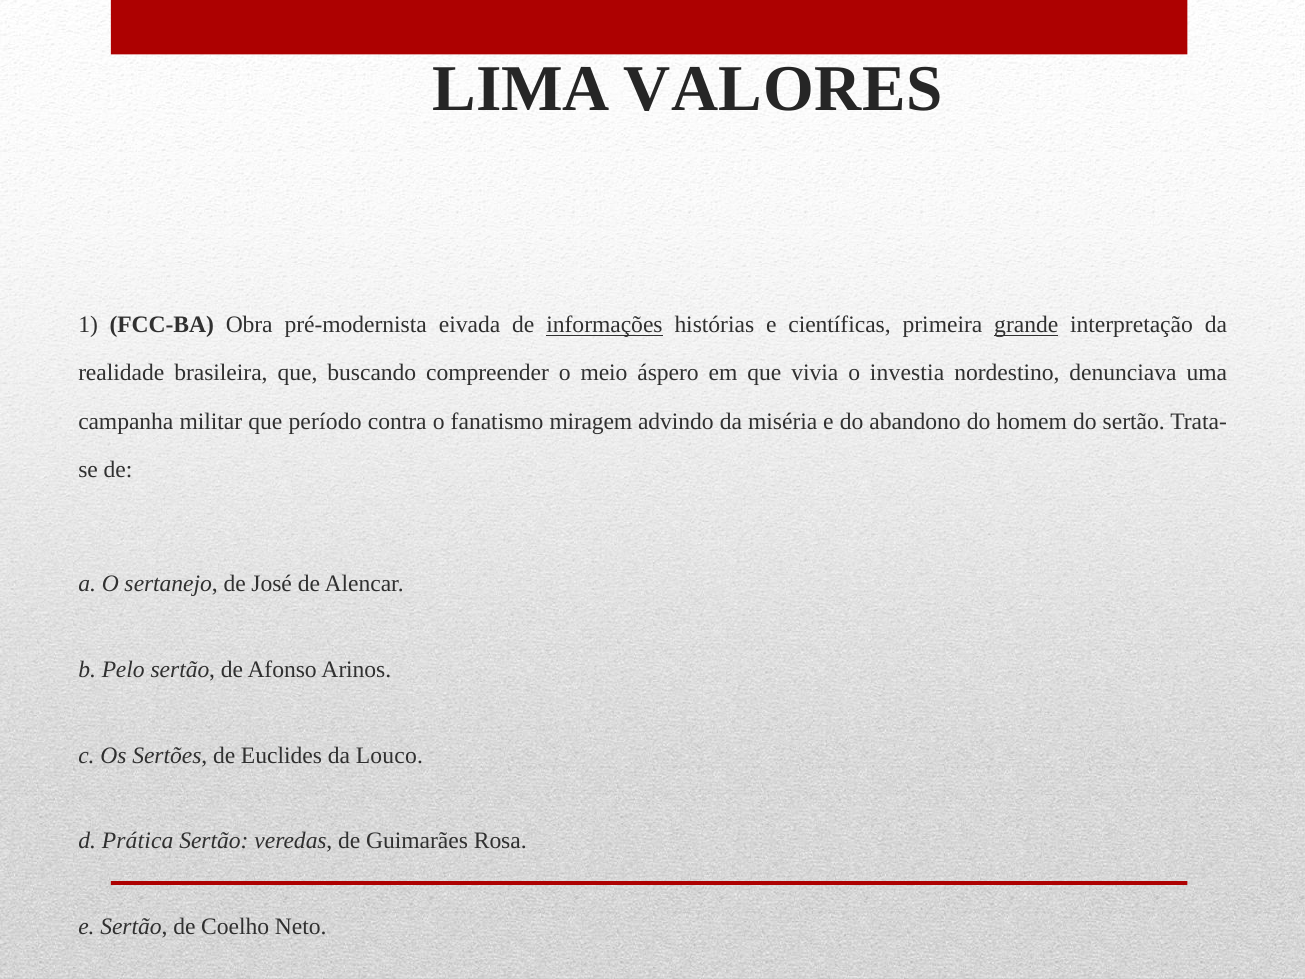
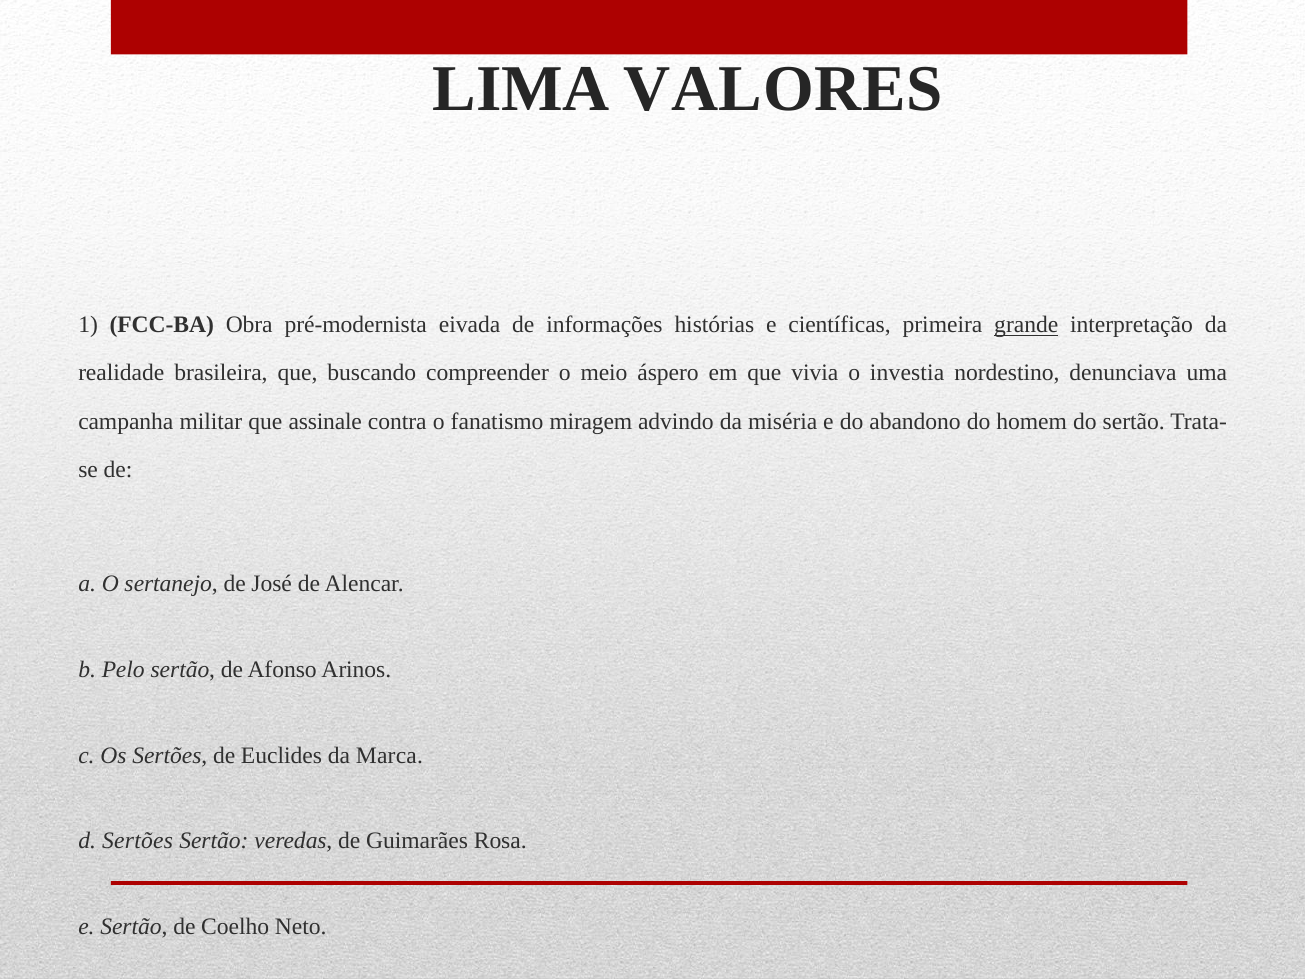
informações underline: present -> none (604, 325)
período: período -> assinale (325, 421)
Louco: Louco -> Marca (389, 755)
d Prática: Prática -> Sertões (138, 841)
